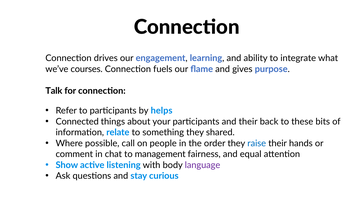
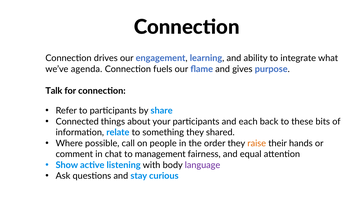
courses: courses -> agenda (87, 69)
helps: helps -> share (162, 111)
and their: their -> each (248, 122)
raise colour: blue -> orange (257, 143)
